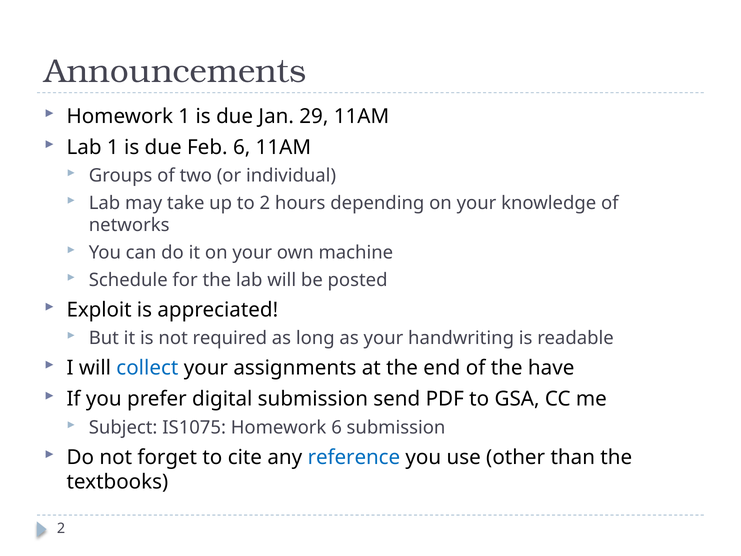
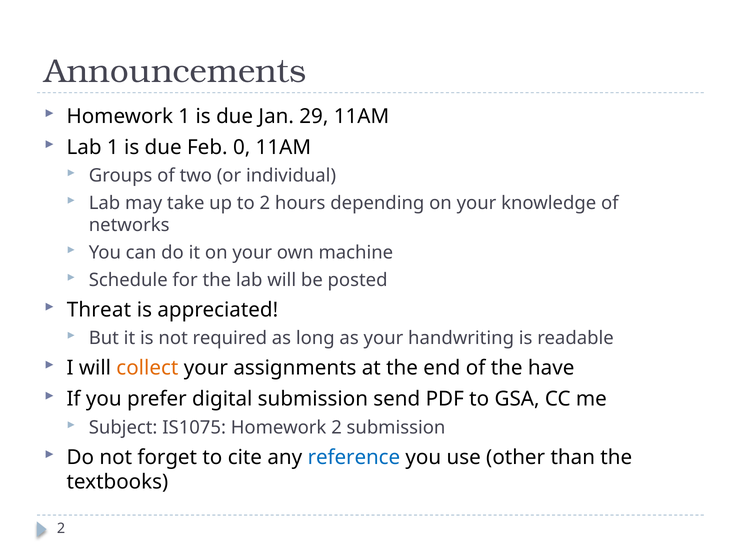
Feb 6: 6 -> 0 (242, 147)
Exploit: Exploit -> Threat (99, 310)
collect colour: blue -> orange (147, 368)
Homework 6: 6 -> 2 (337, 427)
